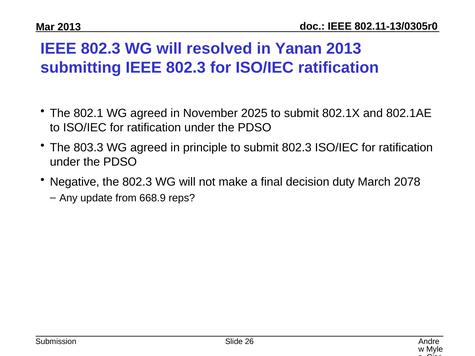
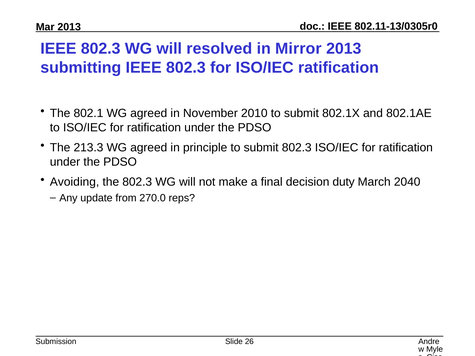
Yanan: Yanan -> Mirror (298, 49)
2025: 2025 -> 2010 (254, 113)
803.3: 803.3 -> 213.3 (88, 148)
Negative: Negative -> Avoiding (75, 182)
2078: 2078 -> 2040 (407, 182)
668.9: 668.9 -> 270.0 (153, 198)
